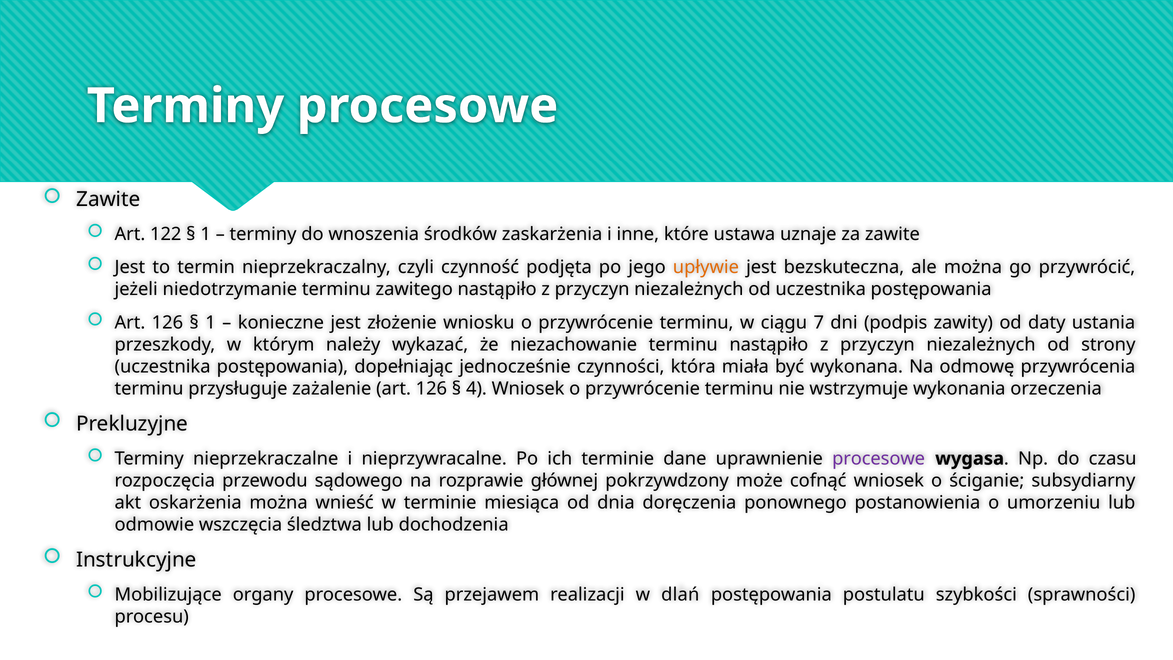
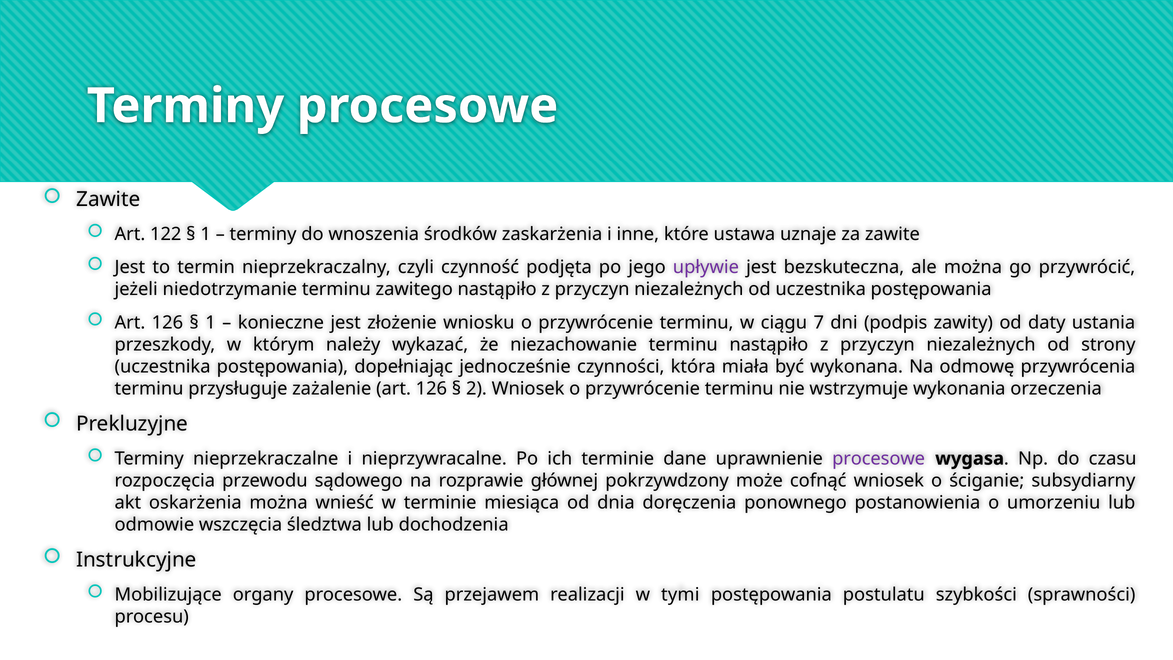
upływie colour: orange -> purple (706, 267)
4: 4 -> 2 (476, 389)
dlań: dlań -> tymi (680, 594)
